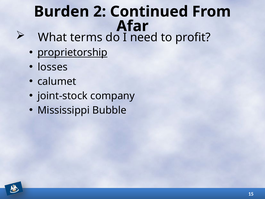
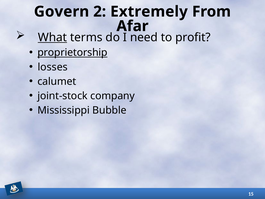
Burden: Burden -> Govern (62, 12)
Continued: Continued -> Extremely (149, 12)
What underline: none -> present (52, 37)
